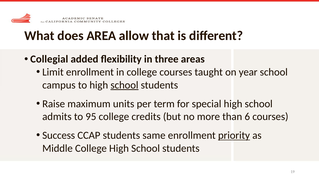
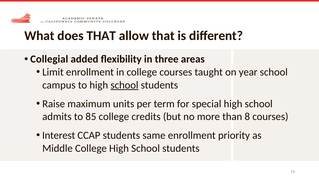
does AREA: AREA -> THAT (101, 36)
95: 95 -> 85 (91, 116)
6: 6 -> 8 (247, 116)
Success: Success -> Interest (59, 135)
priority underline: present -> none (234, 135)
